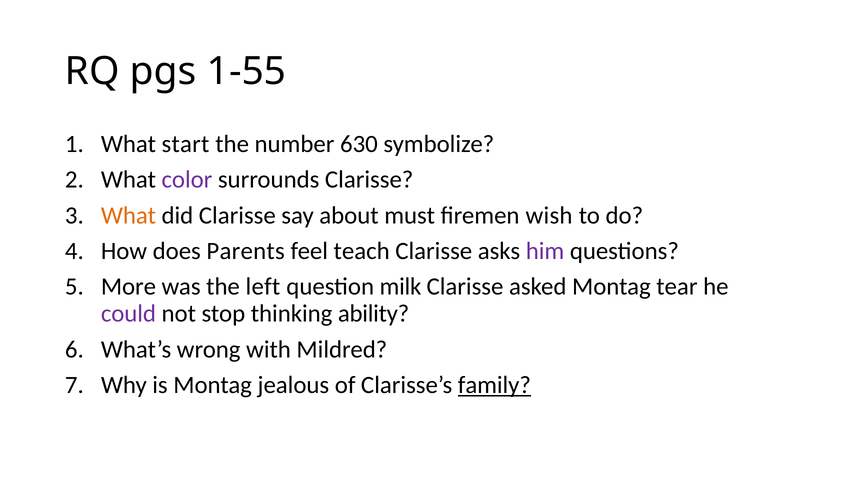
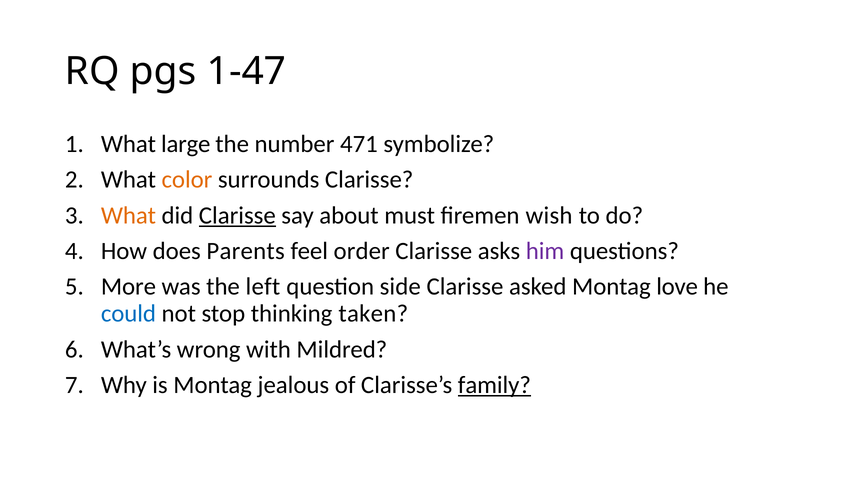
1-55: 1-55 -> 1-47 (247, 72)
start: start -> large (186, 144)
630: 630 -> 471 (359, 144)
color colour: purple -> orange (187, 180)
Clarisse underline: none -> present (237, 215)
teach: teach -> order (362, 251)
milk: milk -> side (400, 287)
tear: tear -> love (677, 287)
could colour: purple -> blue (128, 314)
ability: ability -> taken (373, 314)
